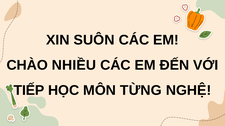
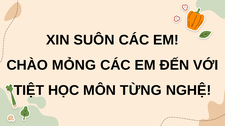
NHIỀU: NHIỀU -> MỎNG (74, 65)
TIẾP: TIẾP -> TIỆT (29, 91)
